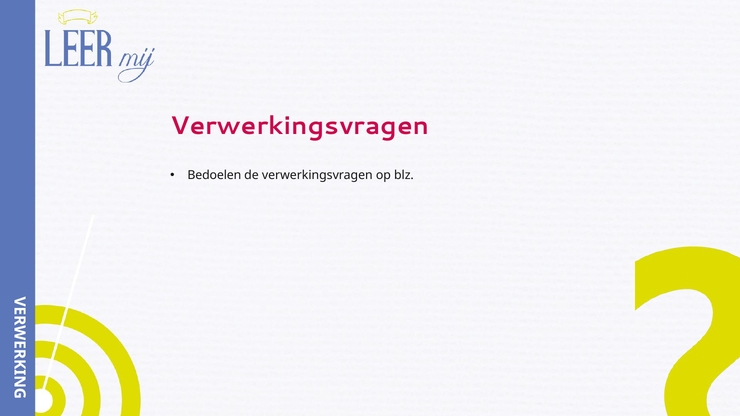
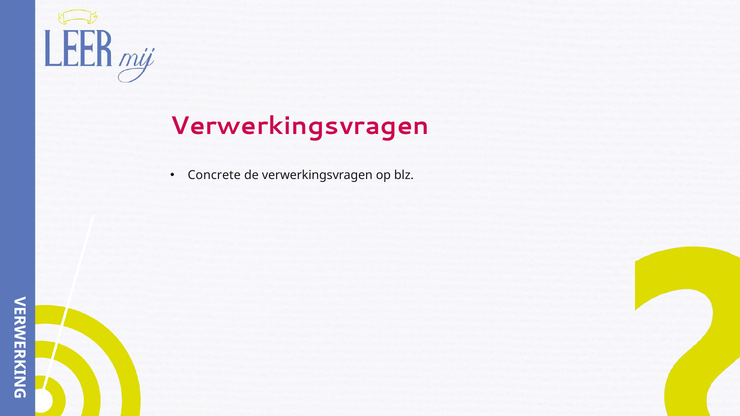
Bedoelen: Bedoelen -> Concrete (214, 175)
